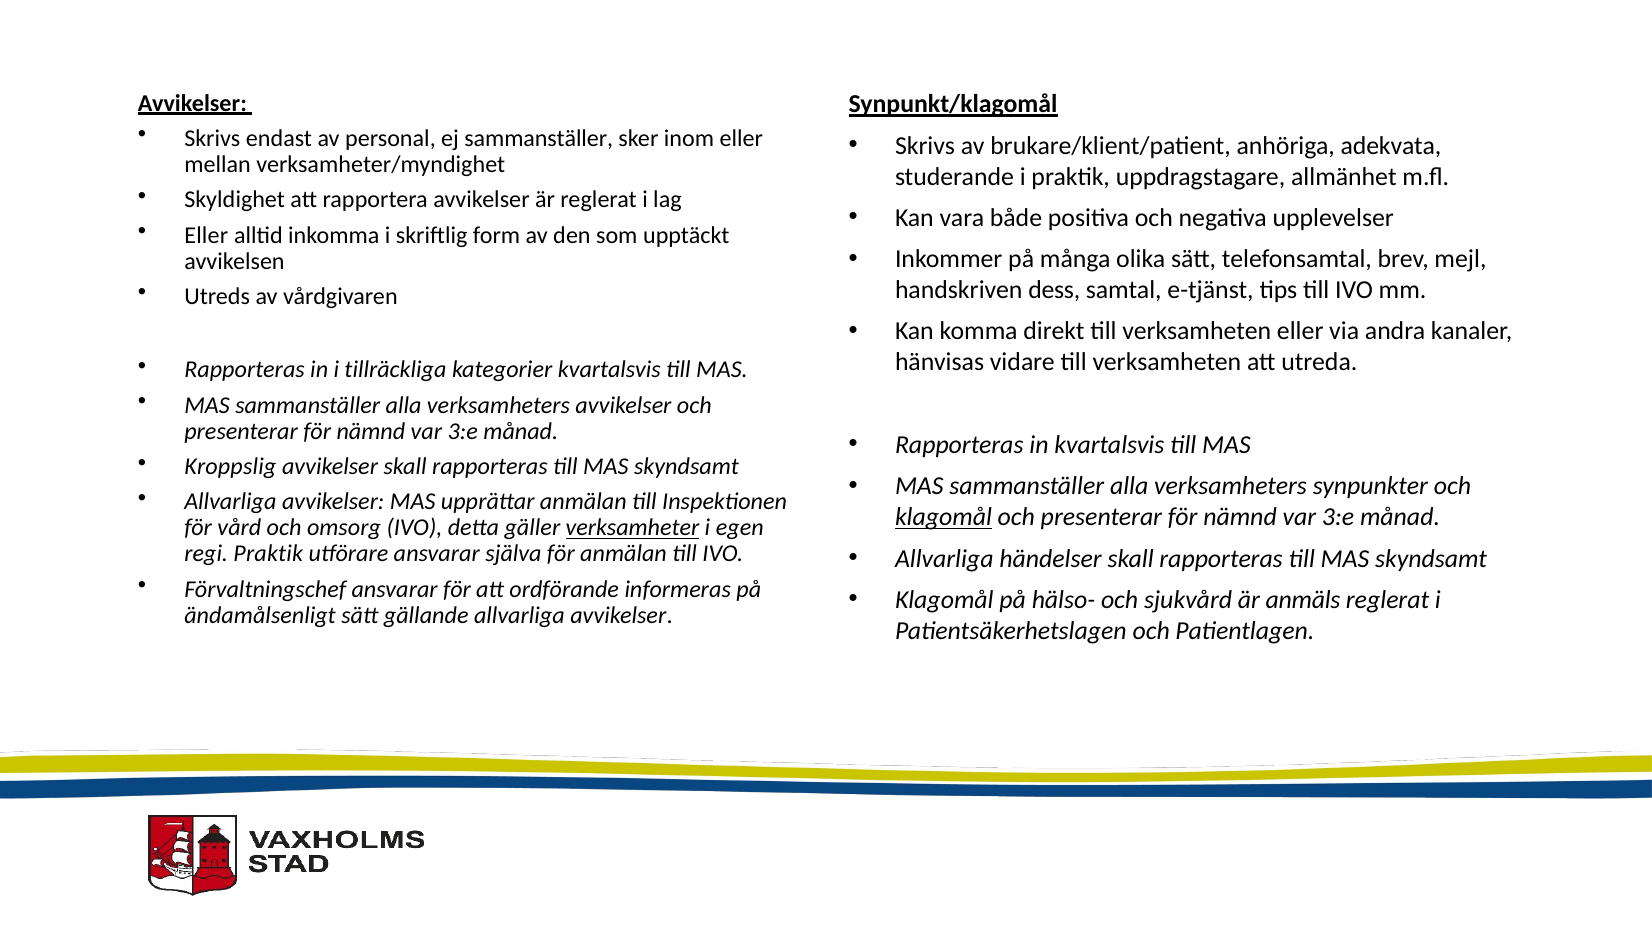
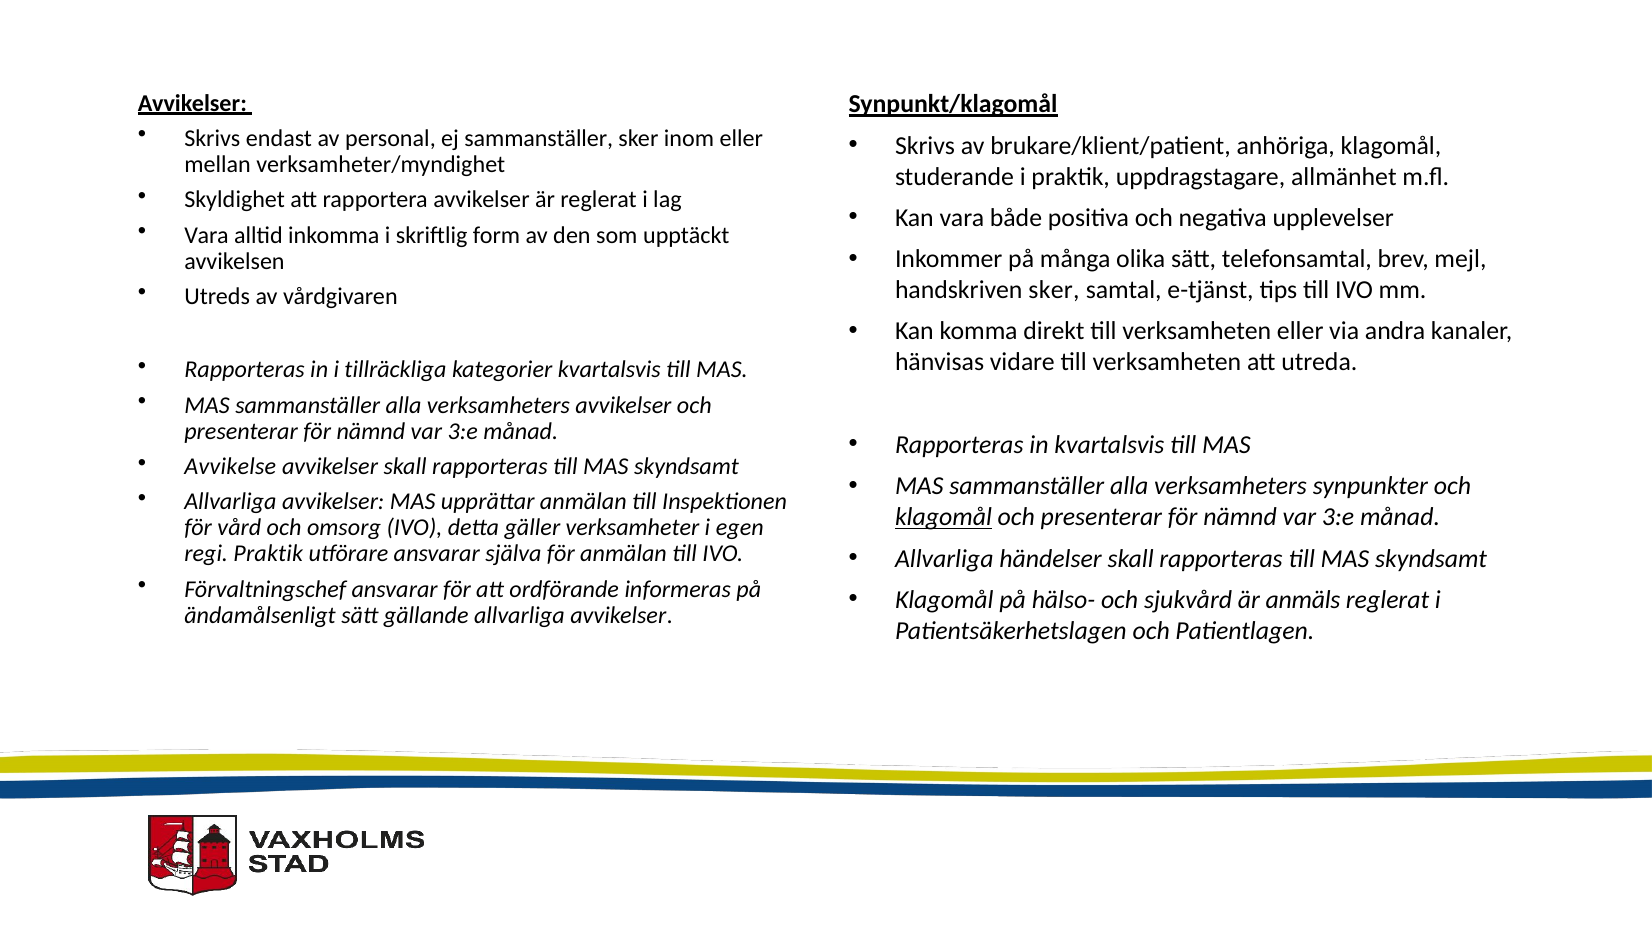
anhöriga adekvata: adekvata -> klagomål (1391, 146)
Eller: Eller -> Vara (207, 235)
handskriven dess: dess -> sker (1054, 290)
Kroppslig: Kroppslig -> Avvikelse (230, 467)
verksamheter underline: present -> none (632, 528)
